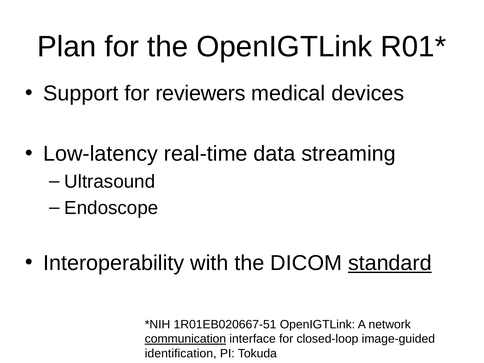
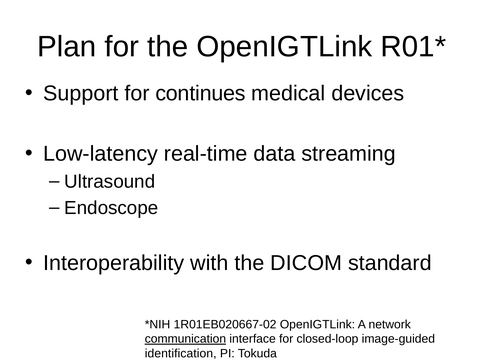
reviewers: reviewers -> continues (201, 93)
standard underline: present -> none (390, 263)
1R01EB020667-51: 1R01EB020667-51 -> 1R01EB020667-02 (225, 324)
